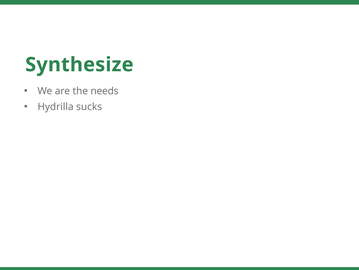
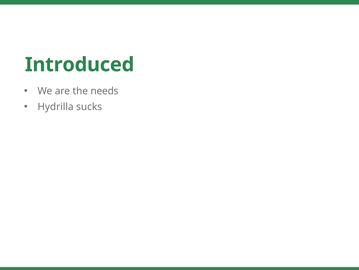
Synthesize: Synthesize -> Introduced (80, 64)
